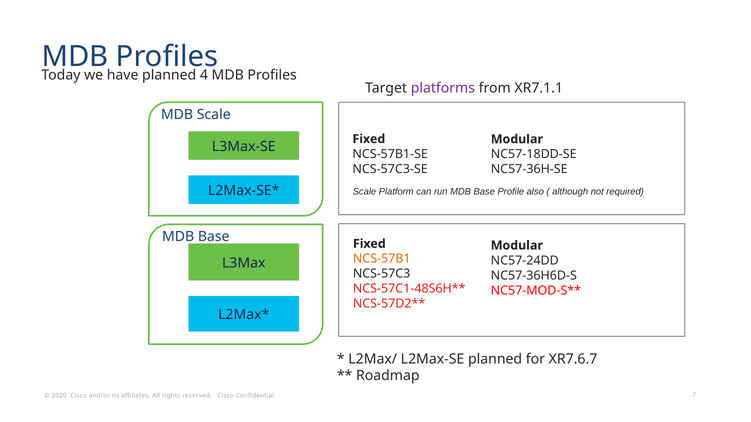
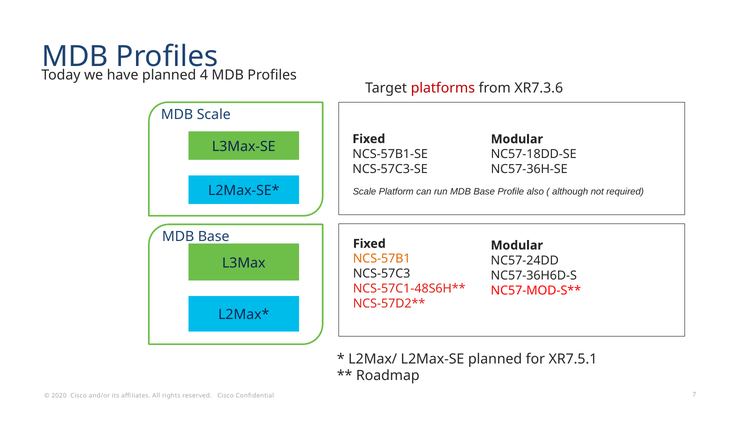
platforms colour: purple -> red (443, 88)
XR7.1.1: XR7.1.1 -> XR7.3.6 (539, 88)
XR7.6.7: XR7.6.7 -> XR7.5.1 (573, 359)
